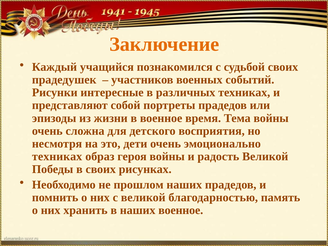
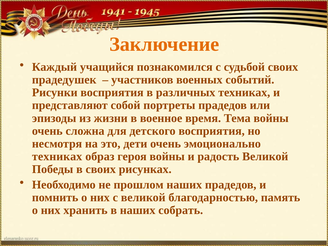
Рисунки интересные: интересные -> восприятия (112, 93)
наших военное: военное -> собрать (181, 210)
